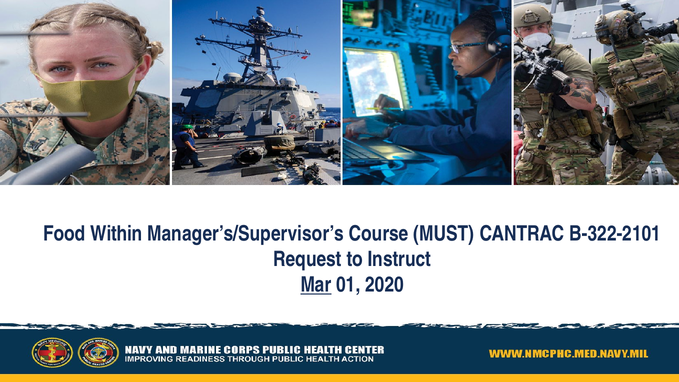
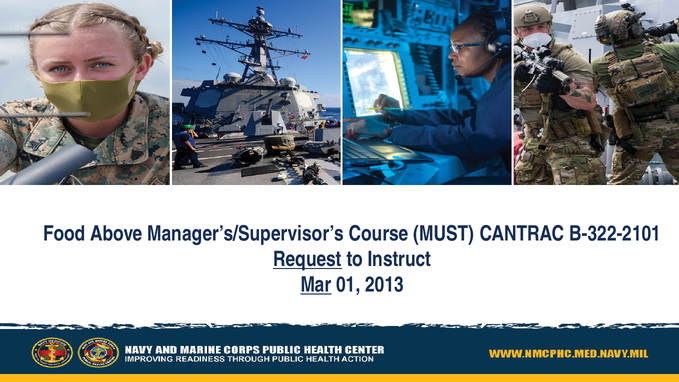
Within: Within -> Above (117, 234)
Request underline: none -> present (307, 259)
2020: 2020 -> 2013 (385, 285)
